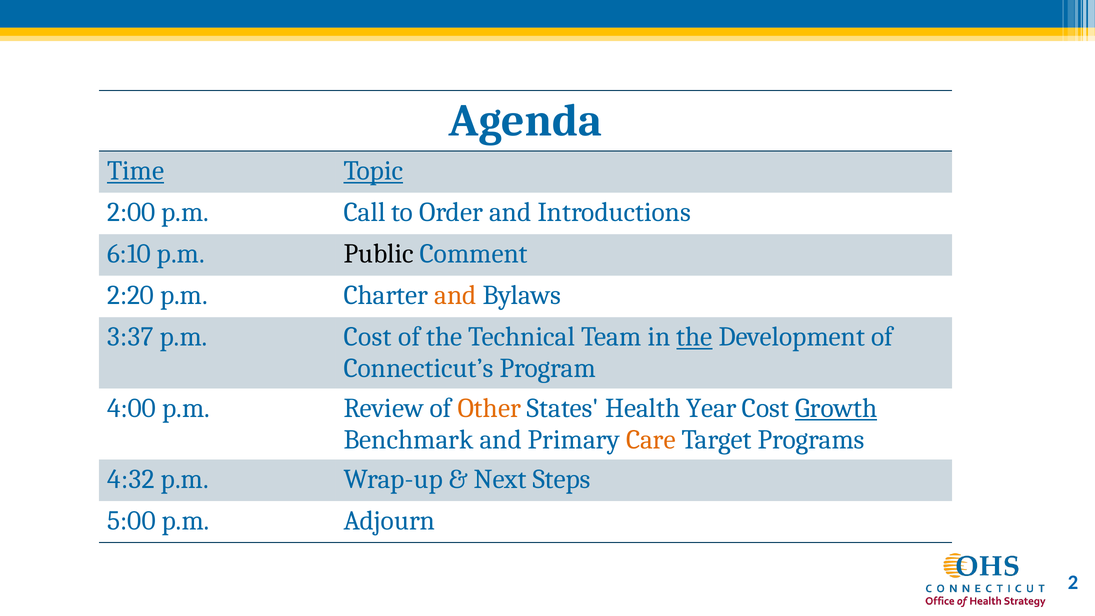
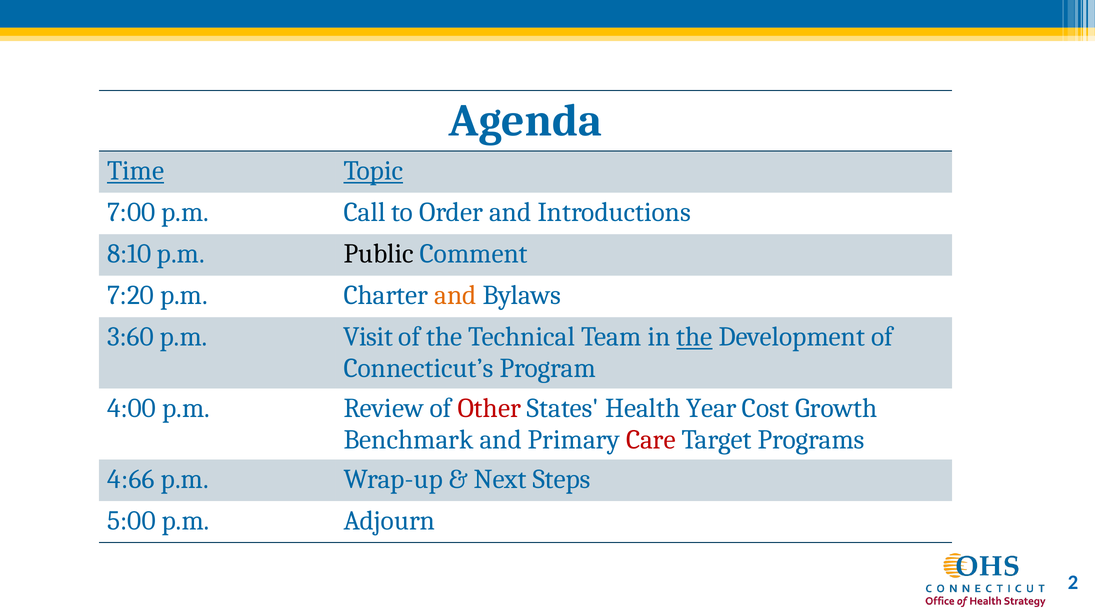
2:00: 2:00 -> 7:00 (131, 212)
6:10: 6:10 -> 8:10 (129, 254)
2:20: 2:20 -> 7:20 (131, 295)
3:37: 3:37 -> 3:60 (131, 337)
p.m Cost: Cost -> Visit (368, 337)
Other colour: orange -> red (489, 408)
Growth underline: present -> none (836, 408)
Care colour: orange -> red (651, 440)
4:32: 4:32 -> 4:66 (131, 479)
